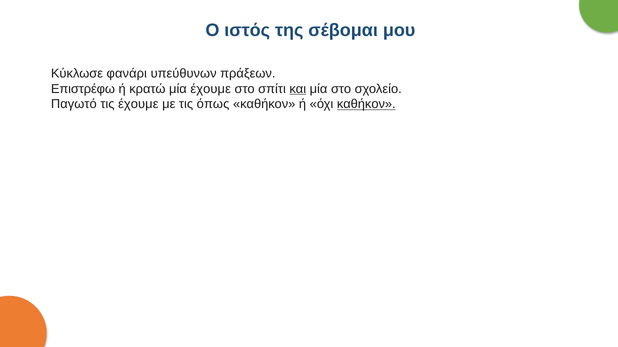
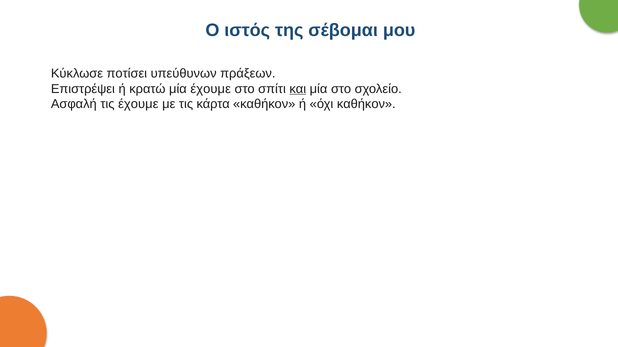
φανάρι: φανάρι -> ποτίσει (127, 73)
Επιστρέφω: Επιστρέφω -> Επιστρέψει (83, 89)
Παγωτό: Παγωτό -> Ασφαλή (74, 104)
όπως: όπως -> κάρτα (213, 104)
καθήκον underline: present -> none (366, 104)
